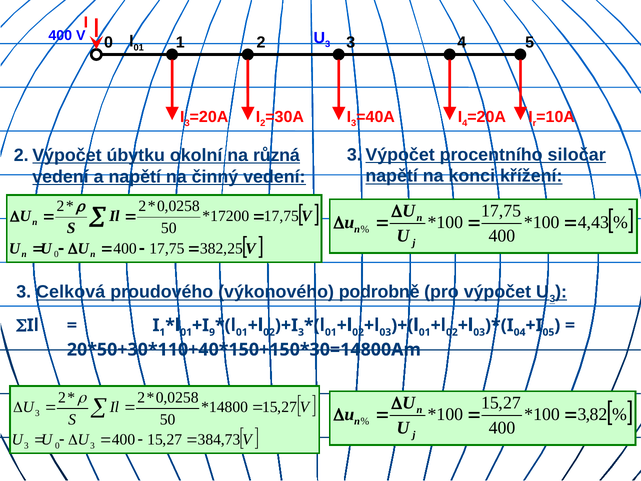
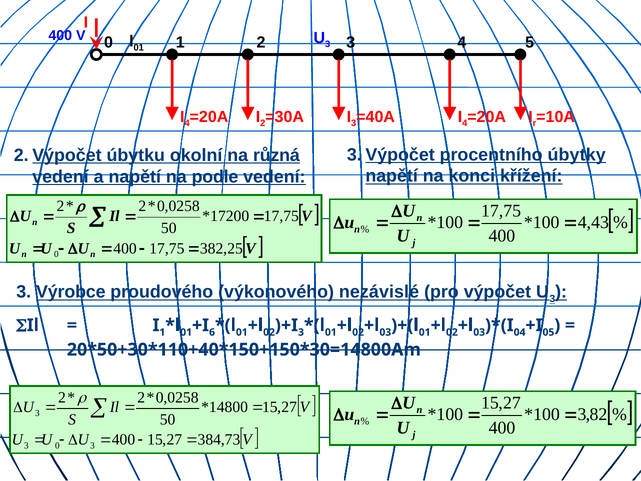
3: 3 -> 4 (187, 123)
siločar: siločar -> úbytky (577, 155)
činný: činný -> podle (215, 177)
Celková: Celková -> Výrobce (71, 292)
podrobně: podrobně -> nezávislé (379, 292)
9: 9 -> 6 (212, 332)
